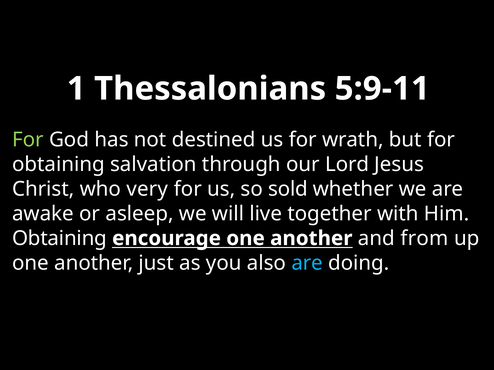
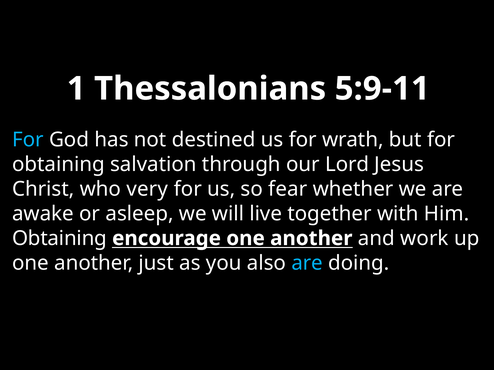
For colour: light green -> light blue (28, 140)
sold: sold -> fear (288, 189)
from: from -> work (424, 239)
